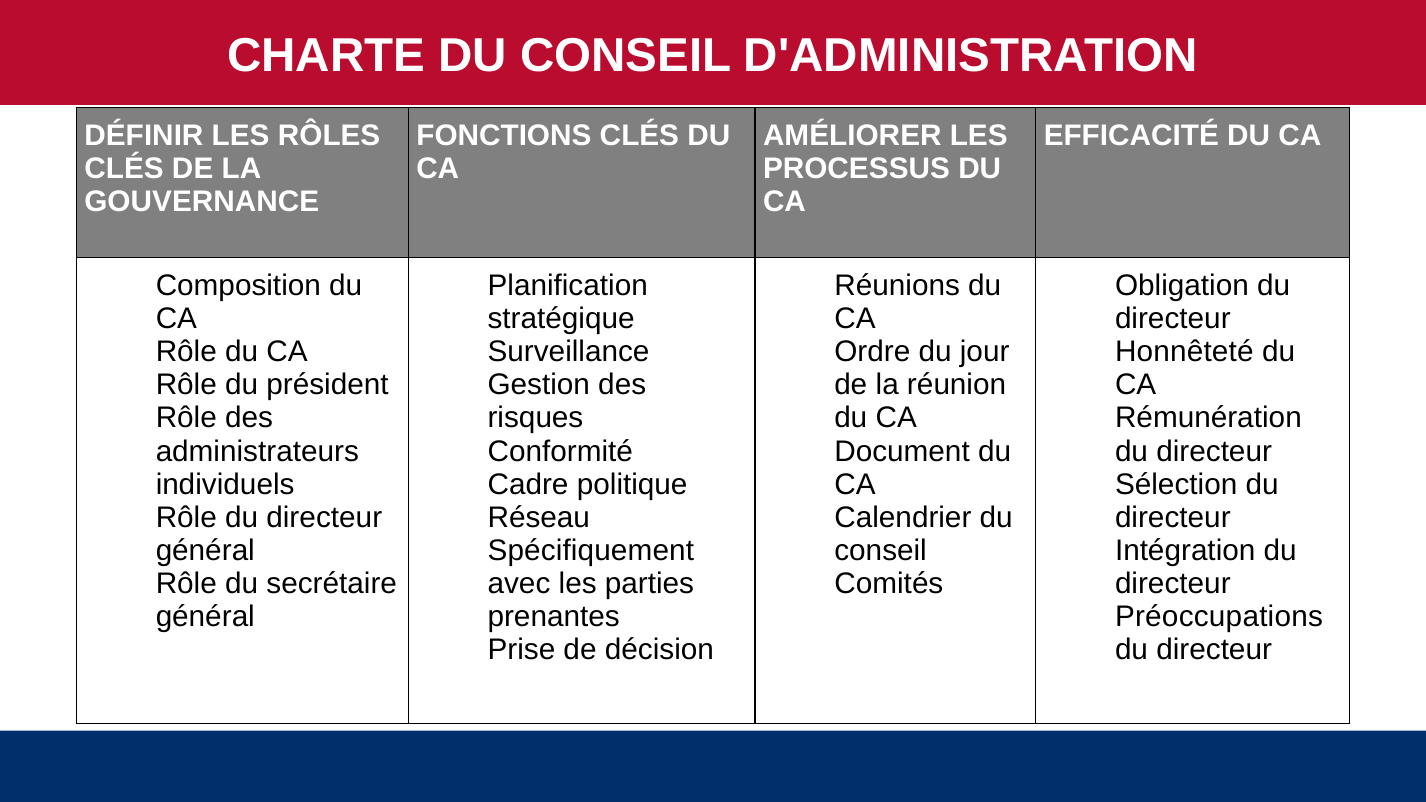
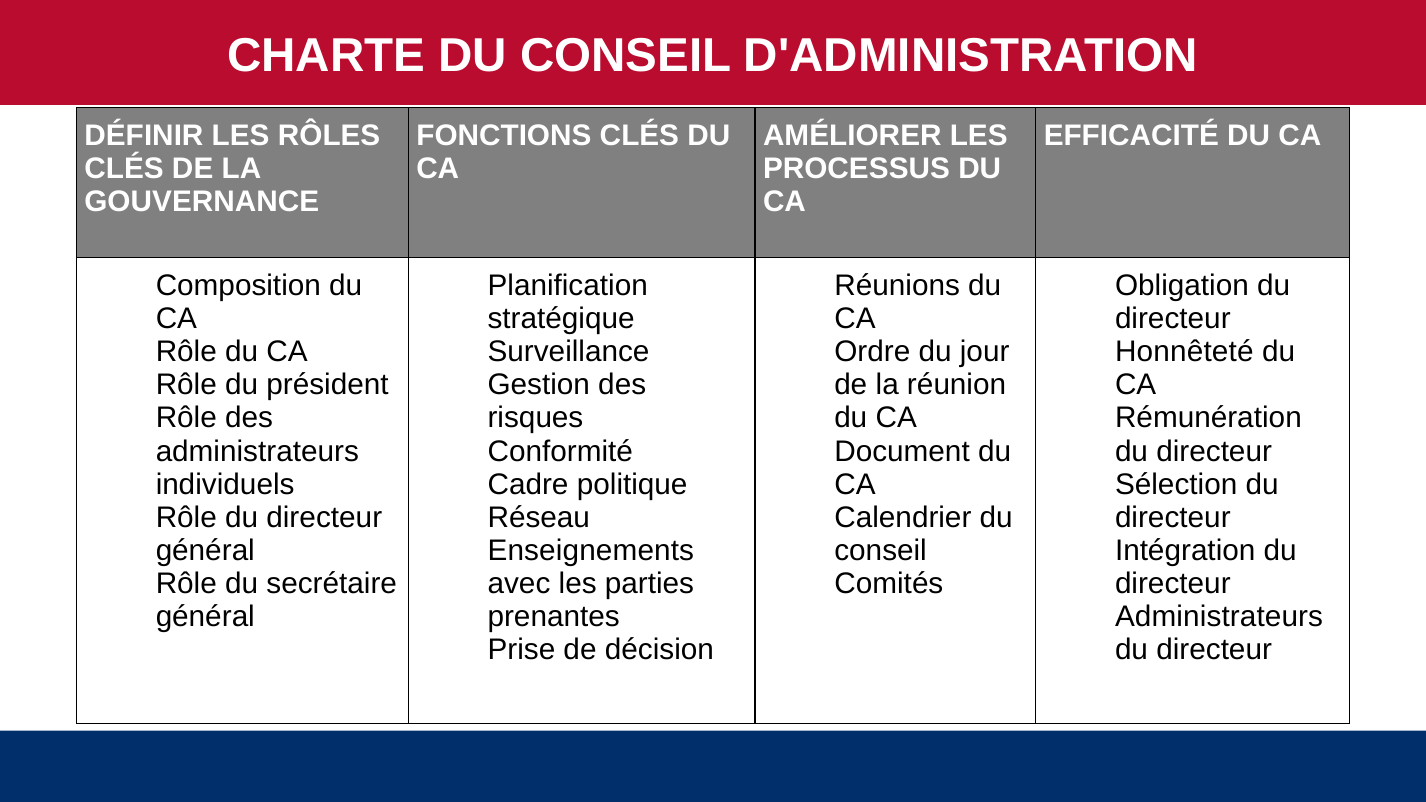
Spécifiquement: Spécifiquement -> Enseignements (591, 551)
Préoccupations: Préoccupations -> Administrateurs (1219, 617)
